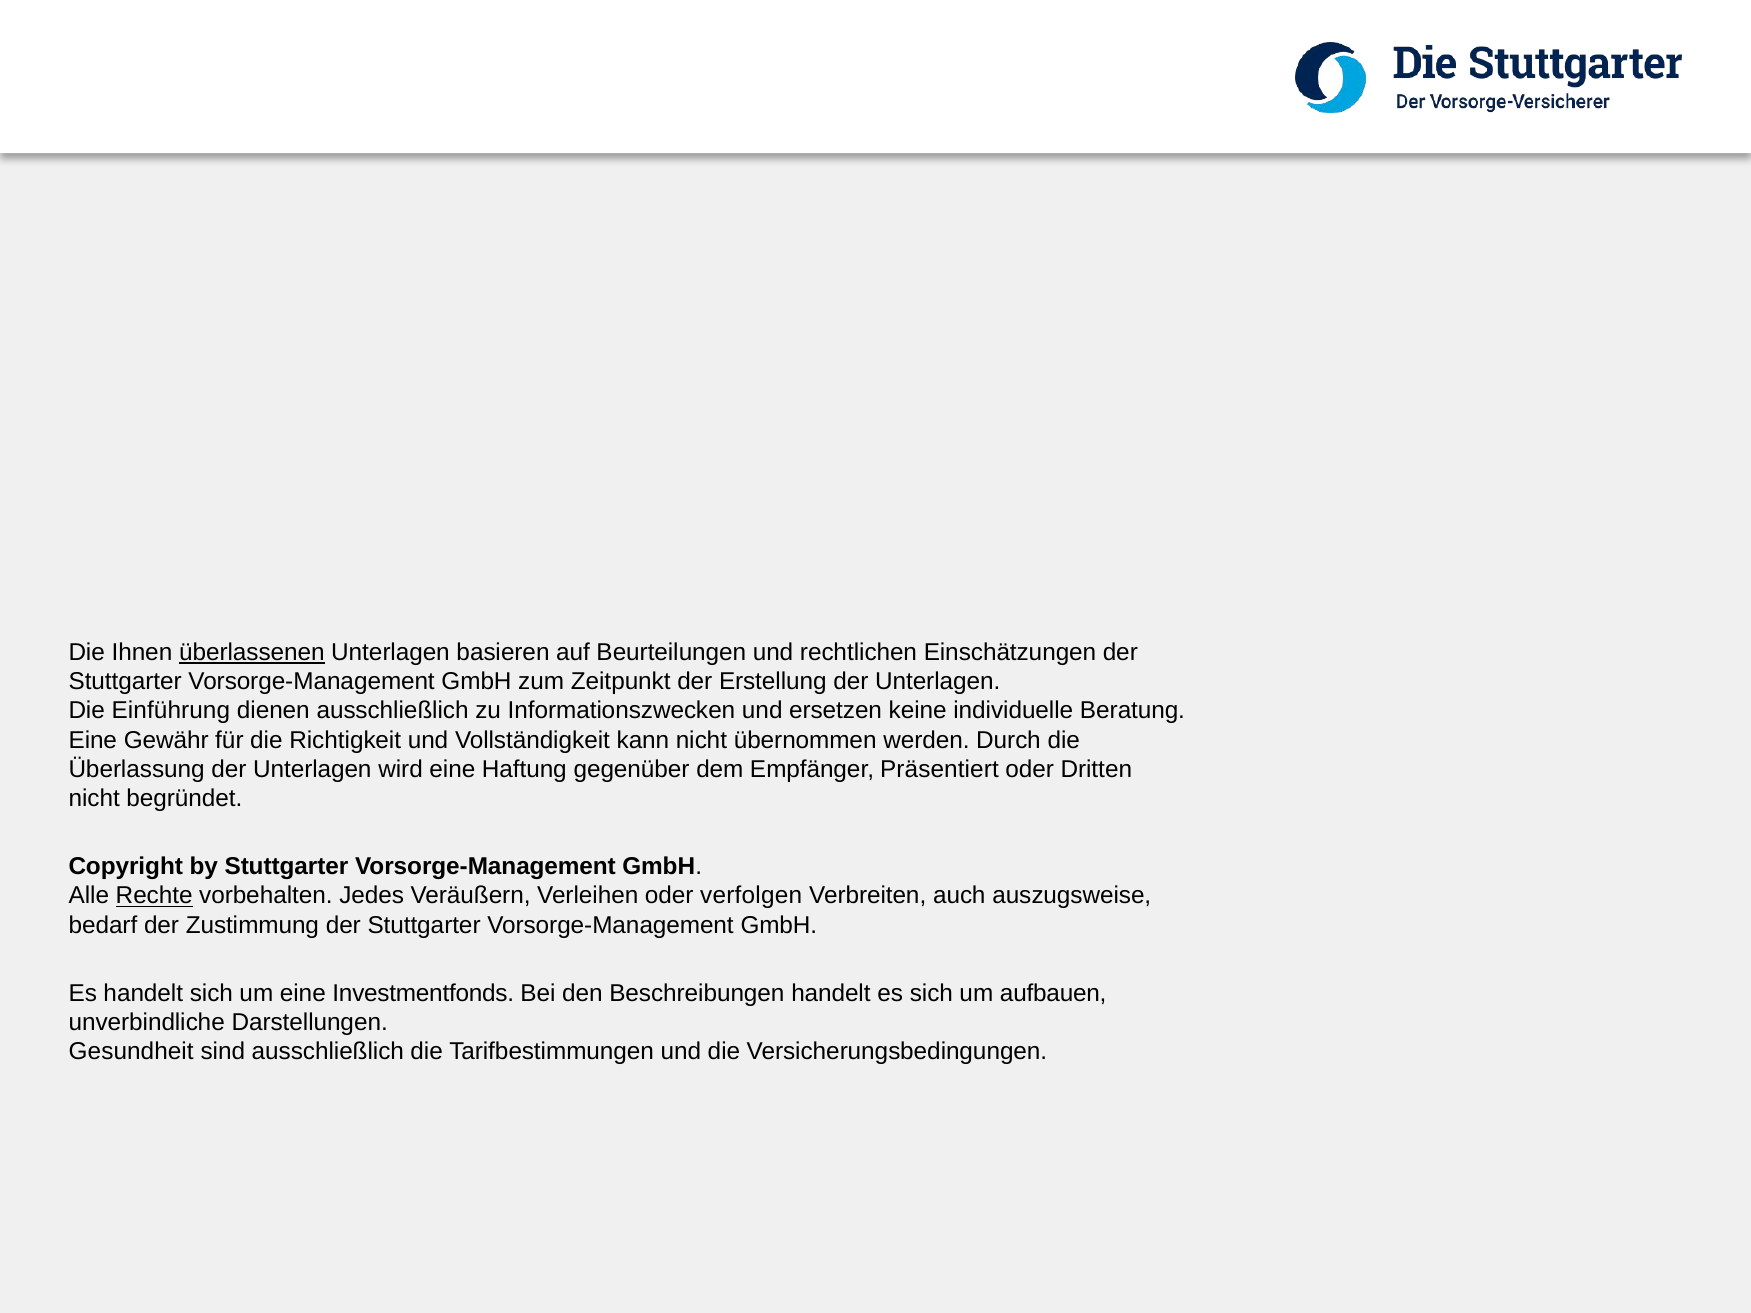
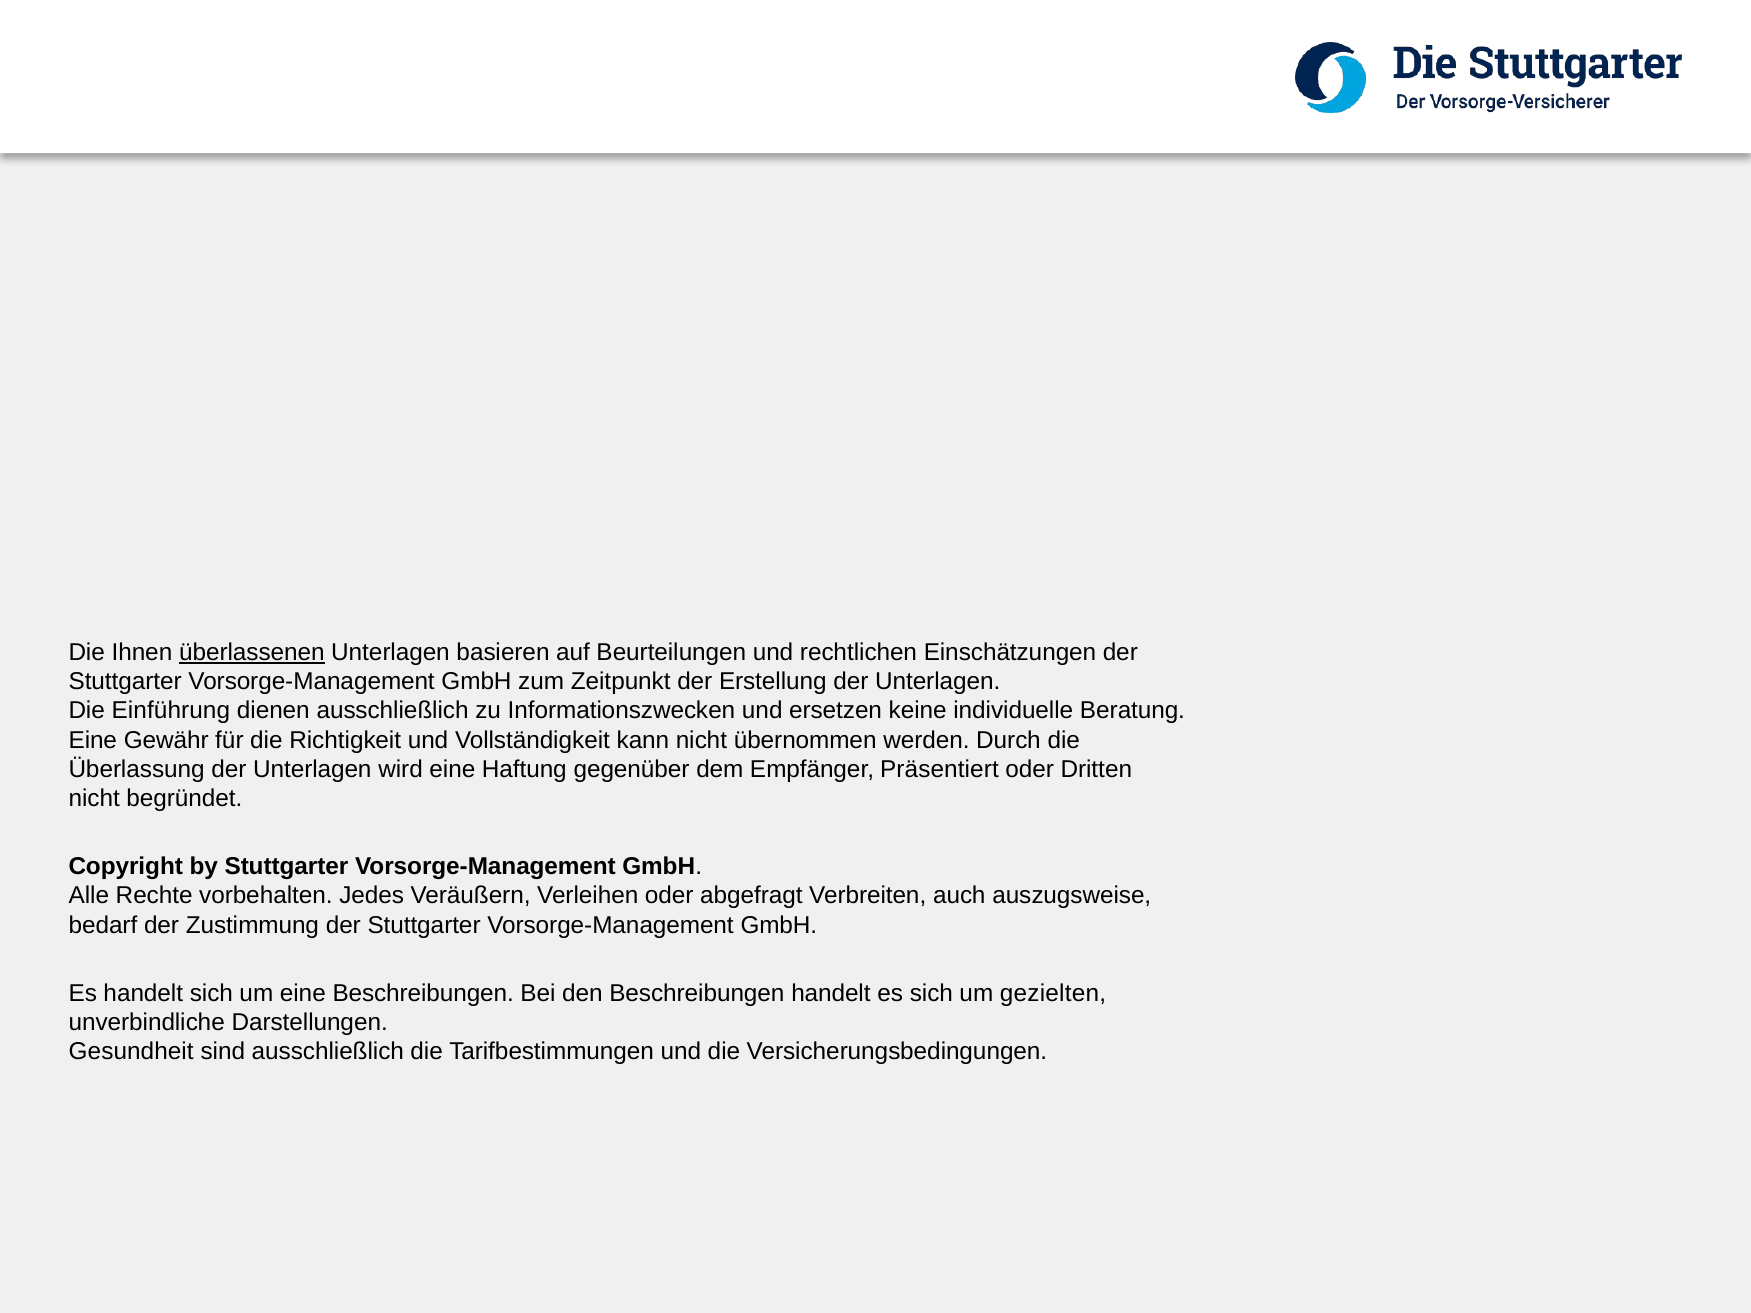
Rechte underline: present -> none (154, 896)
verfolgen: verfolgen -> abgefragt (751, 896)
eine Investmentfonds: Investmentfonds -> Beschreibungen (423, 993)
aufbauen: aufbauen -> gezielten (1053, 993)
